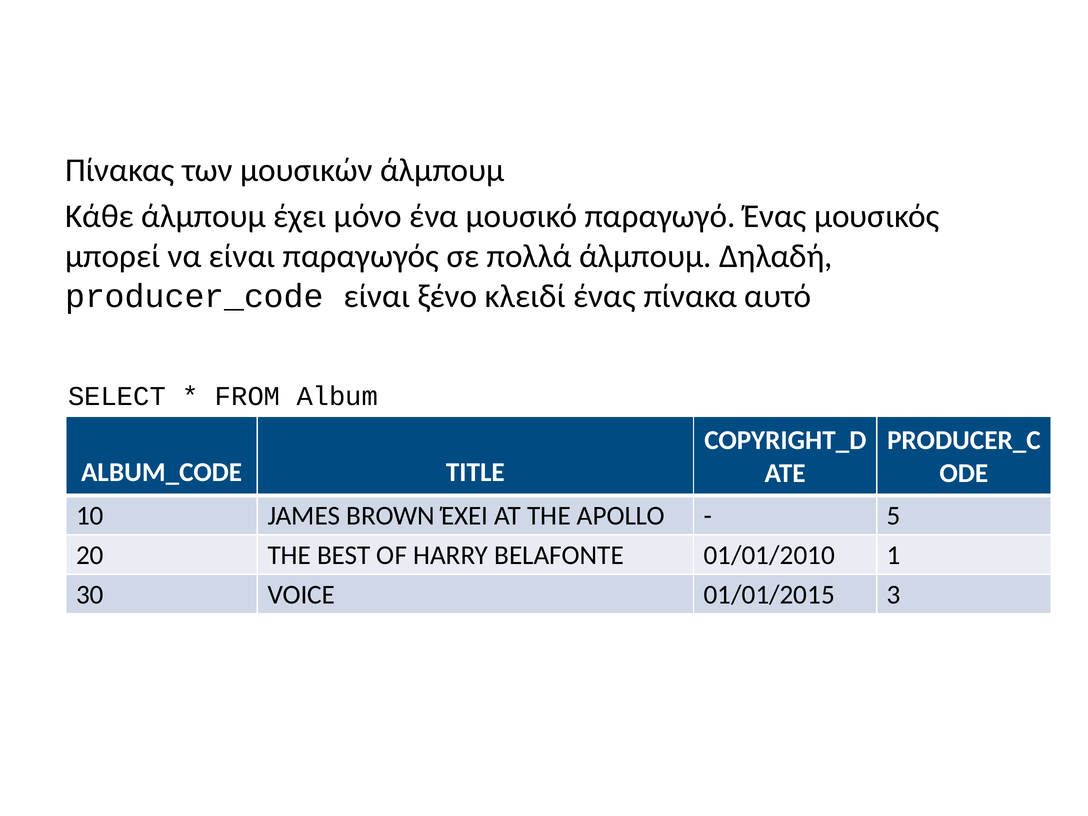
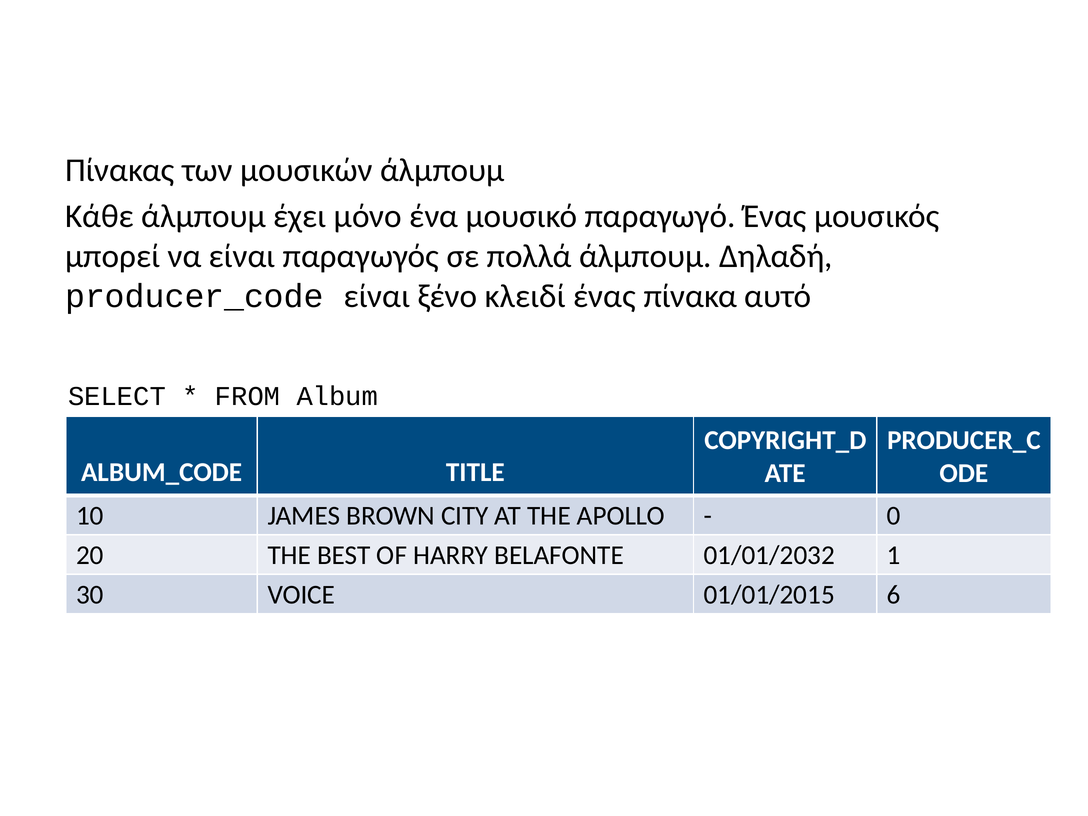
BROWN ΈΧΕΙ: ΈΧΕΙ -> CITY (465, 516)
5: 5 -> 0 (894, 516)
01/01/2010: 01/01/2010 -> 01/01/2032 (769, 555)
3: 3 -> 6 (894, 595)
